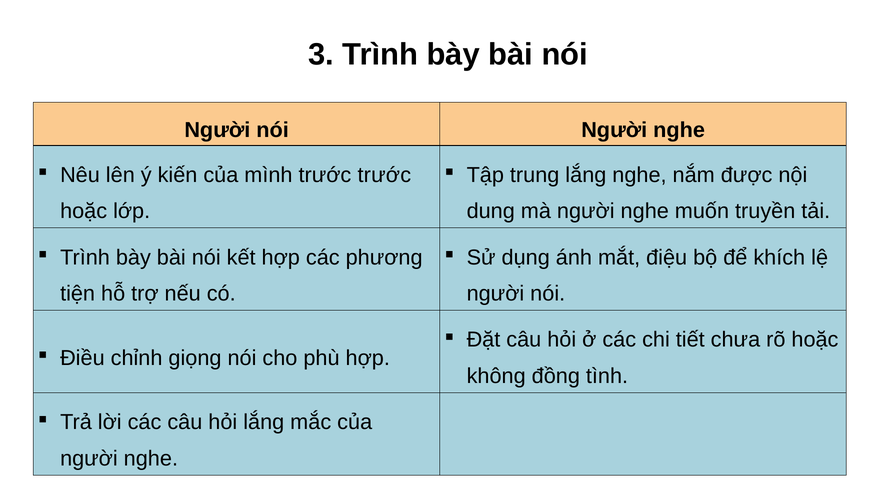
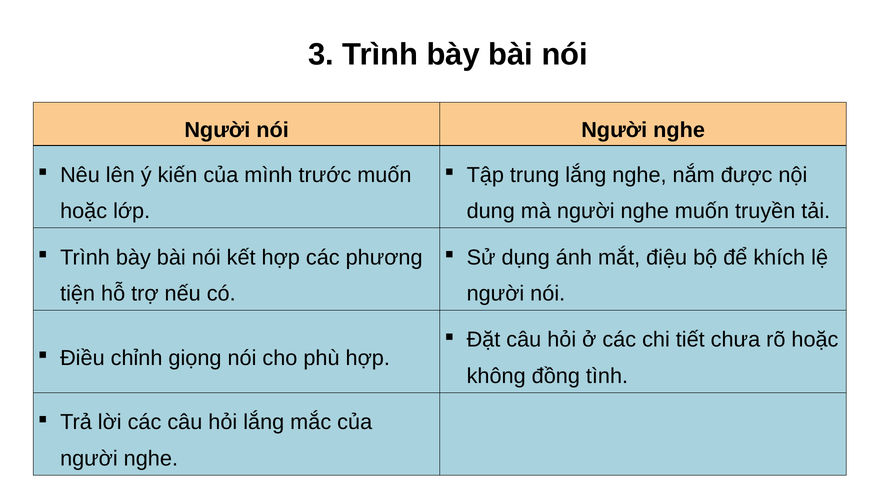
trước trước: trước -> muốn (384, 175)
